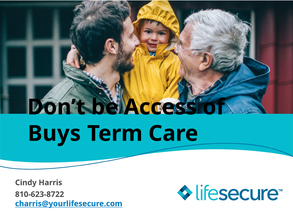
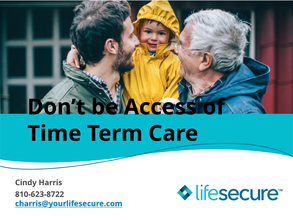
Buys: Buys -> Time (54, 133)
